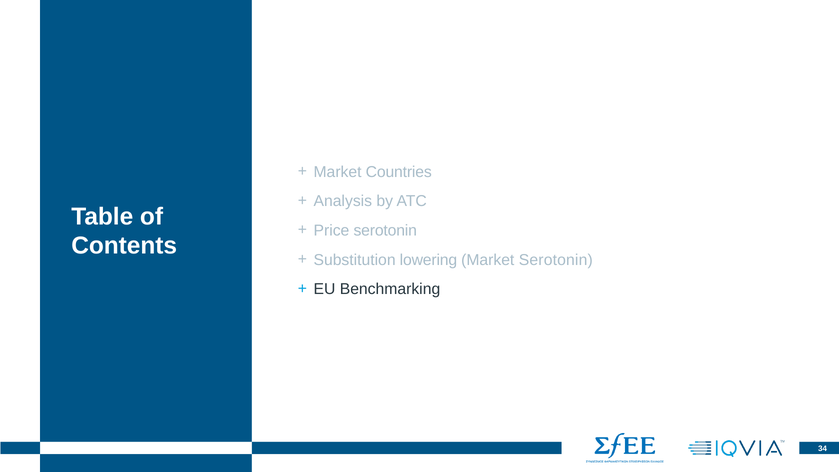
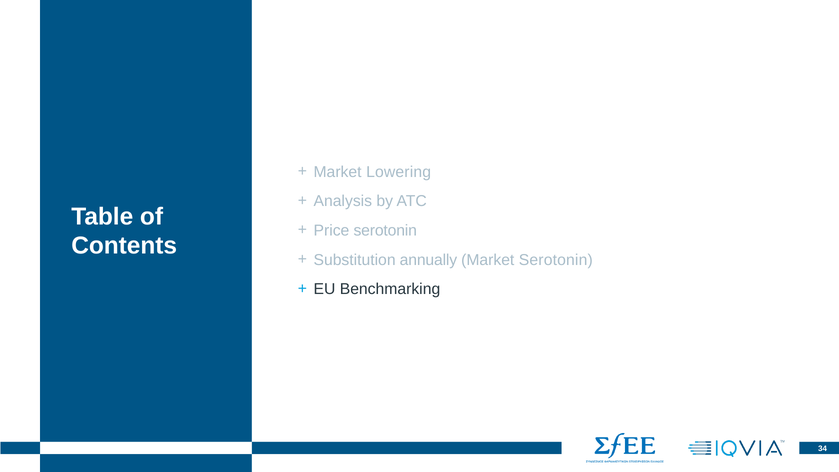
Countries: Countries -> Lowering (399, 172)
lowering: lowering -> annually (428, 260)
